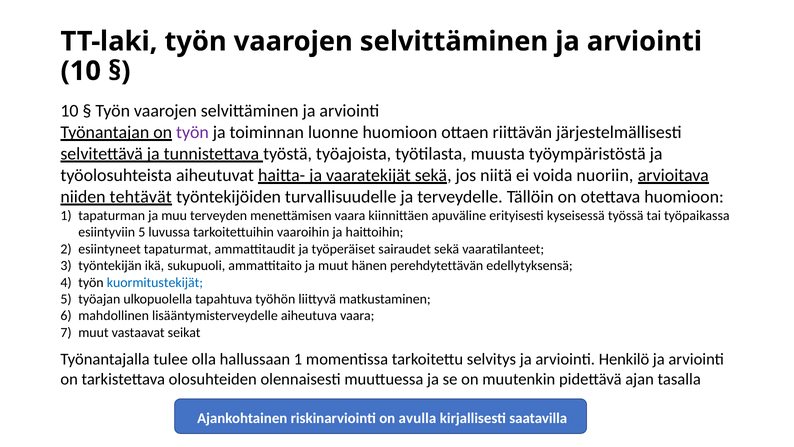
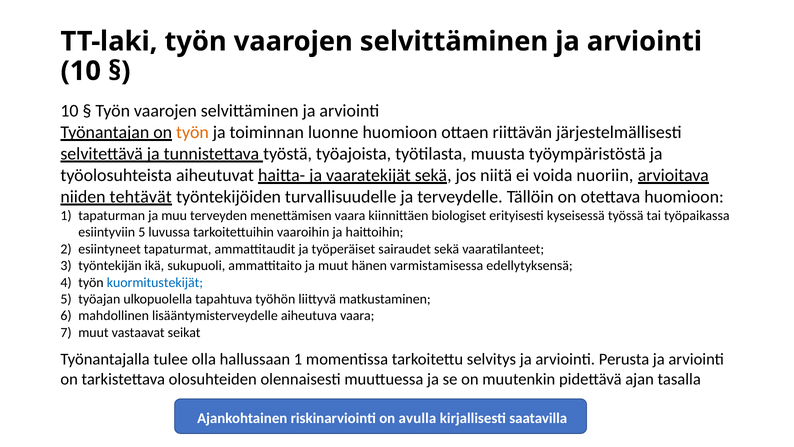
työn colour: purple -> orange (192, 132)
apuväline: apuväline -> biologiset (459, 215)
perehdytettävän: perehdytettävän -> varmistamisessa (437, 265)
Henkilö: Henkilö -> Perusta (624, 359)
